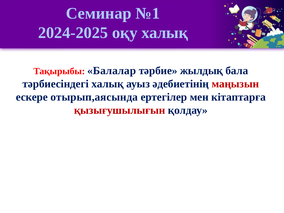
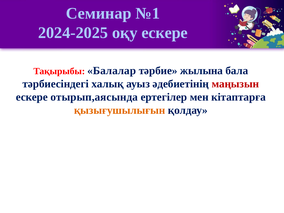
оқу халық: халық -> ескере (165, 33)
жылдық: жылдық -> жылына (202, 71)
қызығушылығын colour: red -> orange (120, 110)
